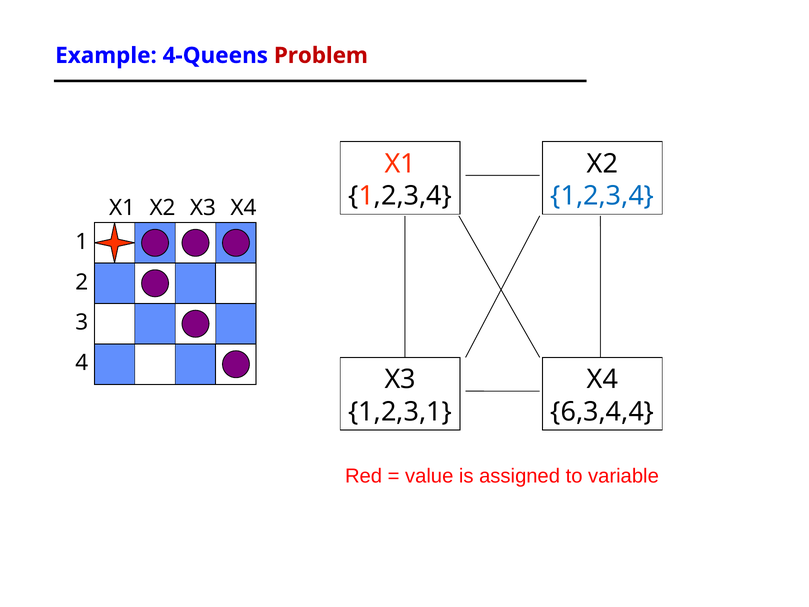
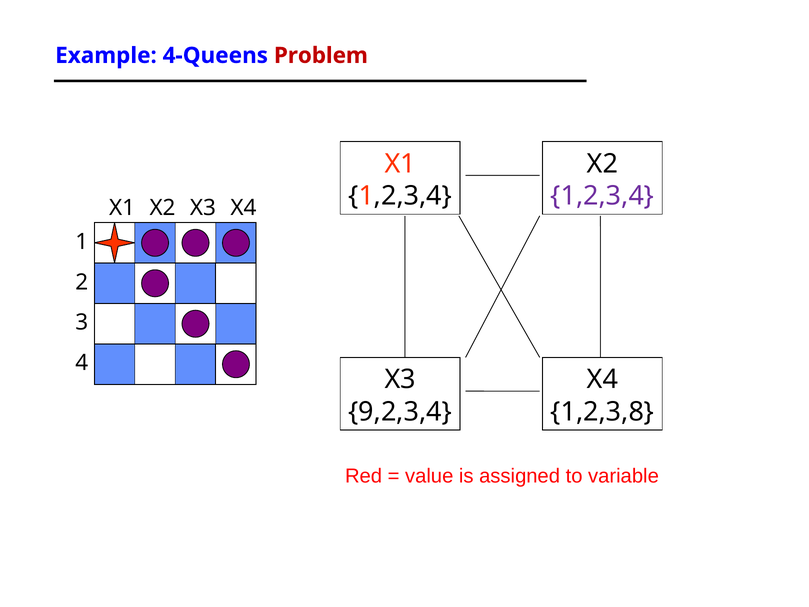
1,2,3,4 colour: blue -> purple (602, 196)
1,2,3,1: 1,2,3,1 -> 9,2,3,4 (400, 412)
6,3,4,4: 6,3,4,4 -> 1,2,3,8 (602, 412)
